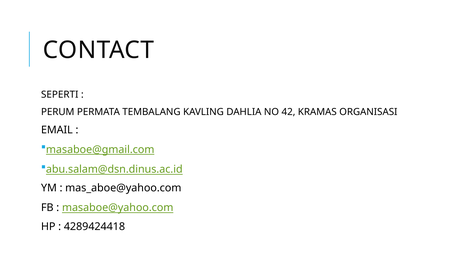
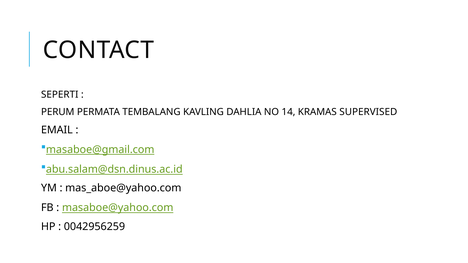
42: 42 -> 14 (288, 112)
ORGANISASI: ORGANISASI -> SUPERVISED (368, 112)
4289424418: 4289424418 -> 0042956259 (94, 227)
